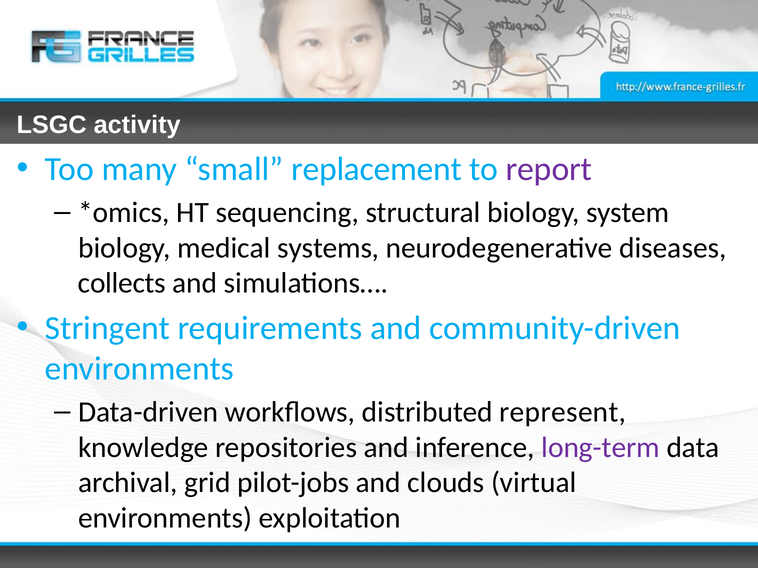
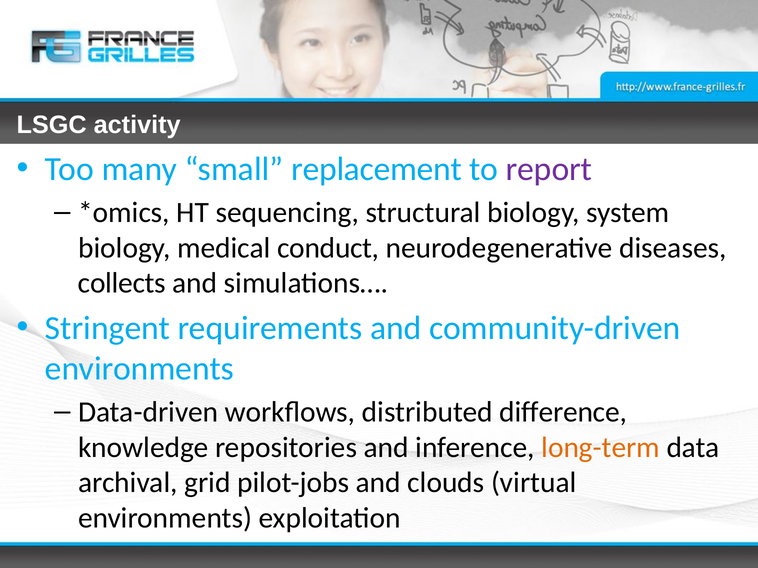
systems: systems -> conduct (328, 248)
represent: represent -> difference (563, 412)
long-term colour: purple -> orange (601, 448)
